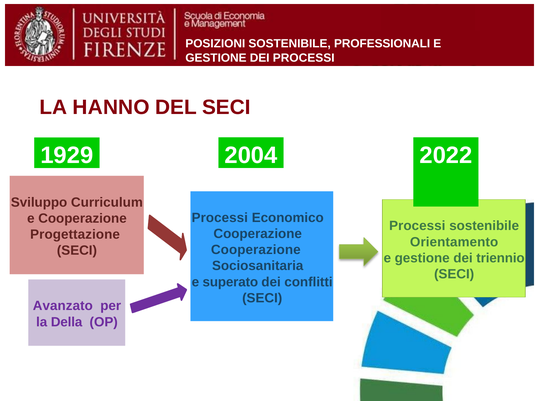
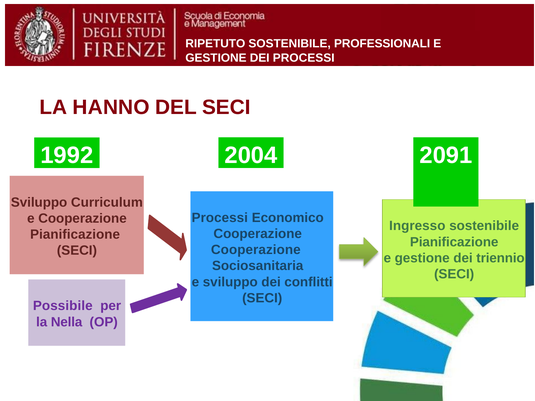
POSIZIONI: POSIZIONI -> RIPETUTO (215, 44)
1929: 1929 -> 1992 (67, 156)
2022: 2022 -> 2091 (446, 156)
Processi: Processi -> Ingresso (417, 226)
Progettazione: Progettazione -> Pianificazione (75, 234)
Orientamento: Orientamento -> Pianificazione (454, 242)
e superato: superato -> sviluppo (230, 282)
Avanzato: Avanzato -> Possibile (63, 306)
Della: Della -> Nella (67, 322)
